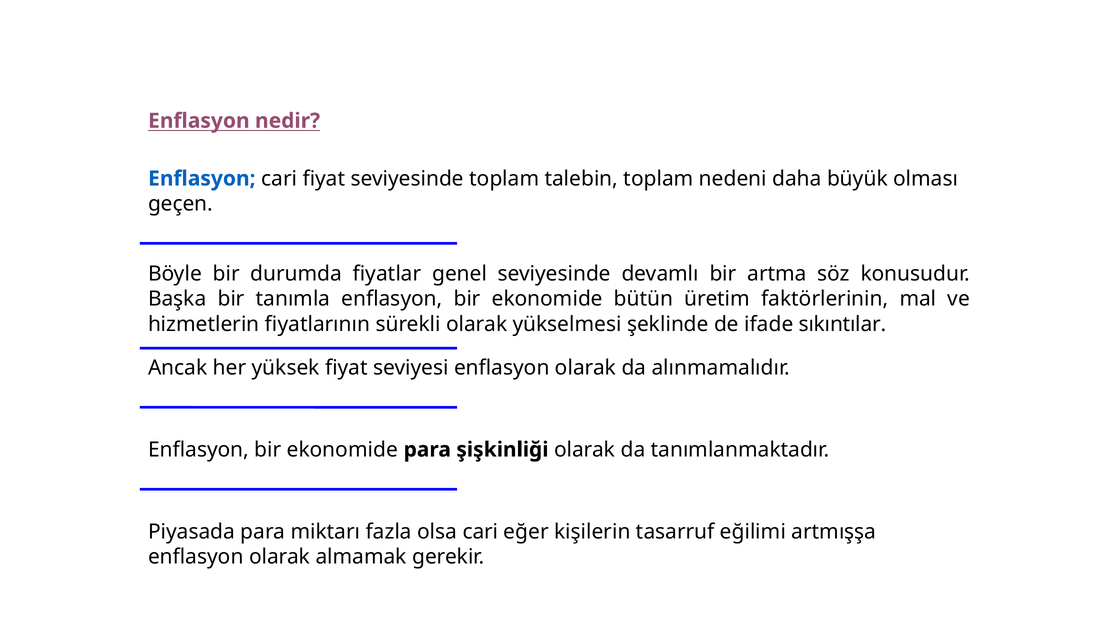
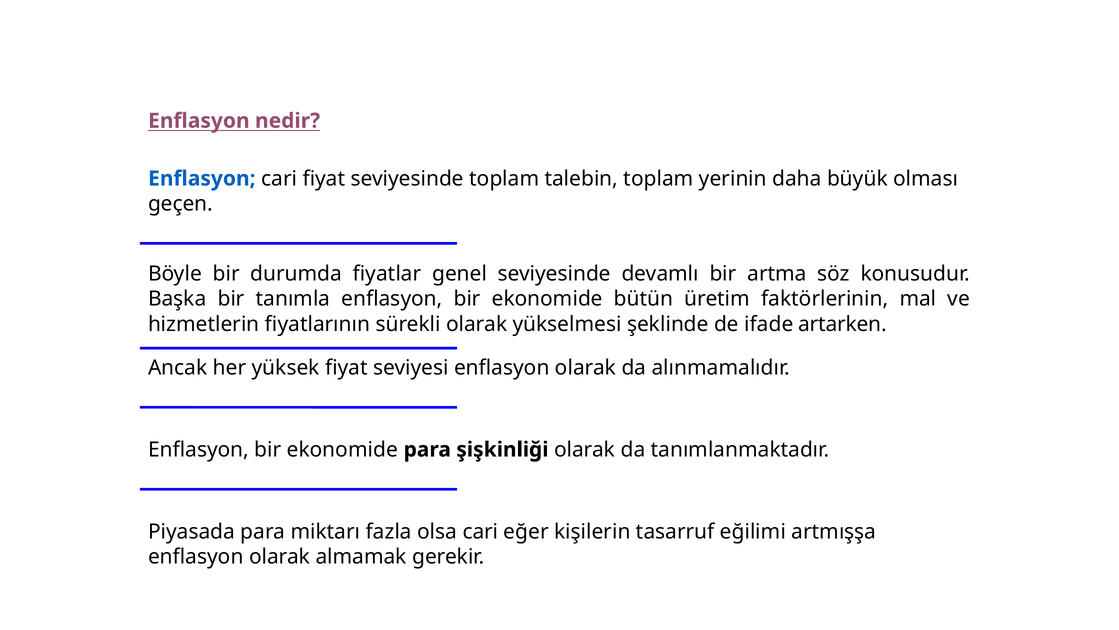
nedeni: nedeni -> yerinin (733, 178)
sıkıntılar: sıkıntılar -> artarken (843, 324)
